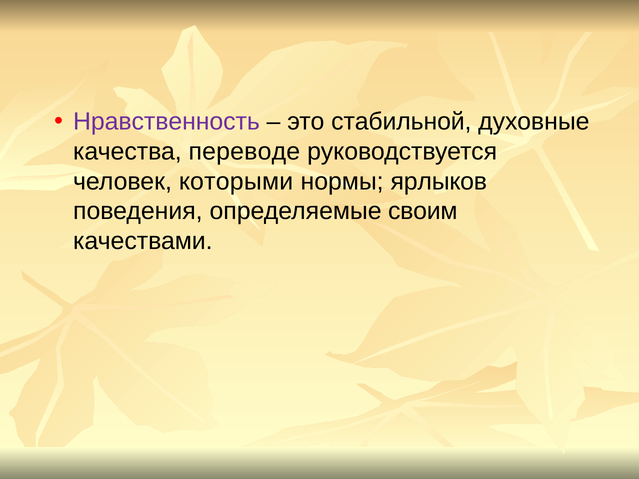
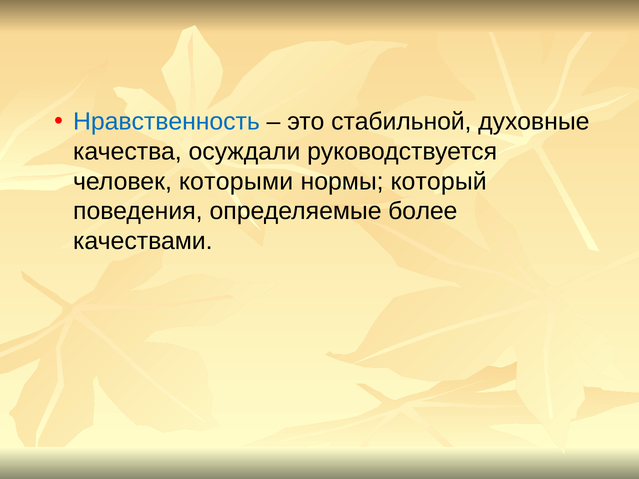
Нравственность colour: purple -> blue (166, 122)
переводе: переводе -> осуждали (244, 152)
ярлыков: ярлыков -> который (439, 181)
своим: своим -> более (423, 211)
